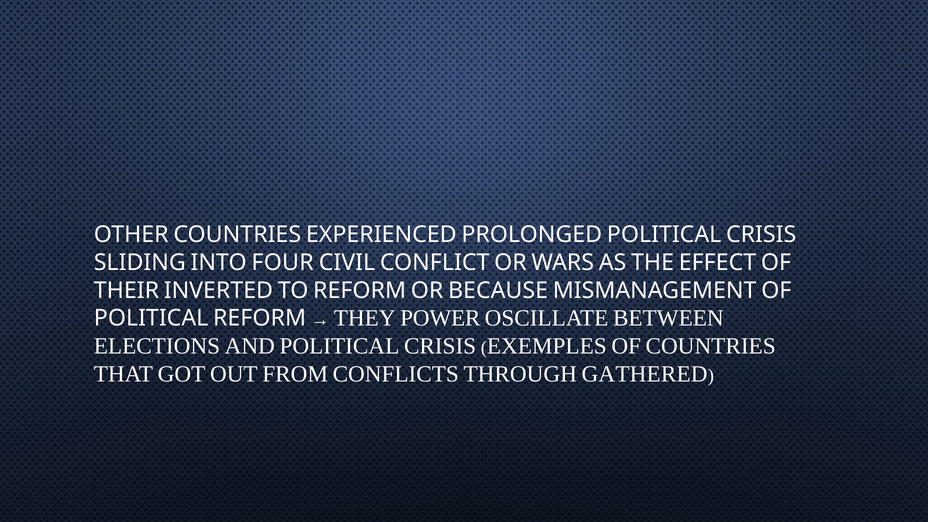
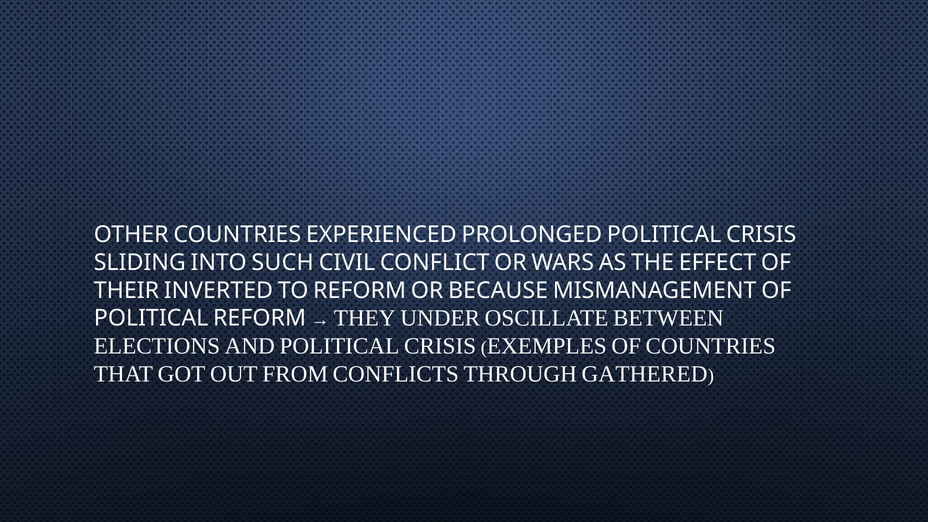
FOUR: FOUR -> SUCH (283, 263)
POWER: POWER -> UNDER (440, 318)
